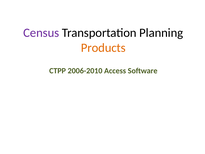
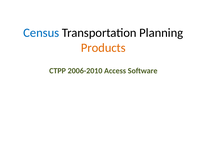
Census colour: purple -> blue (41, 33)
